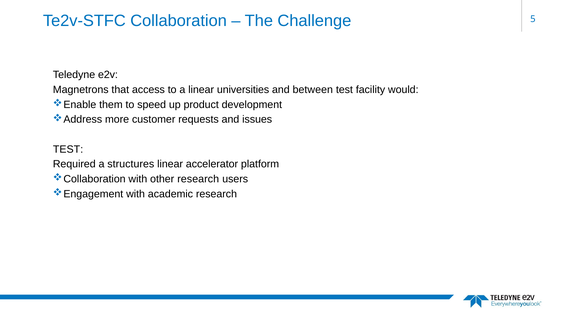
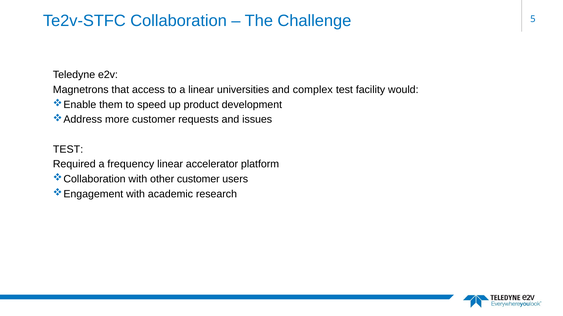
between: between -> complex (313, 90)
structures: structures -> frequency (131, 164)
other research: research -> customer (198, 179)
